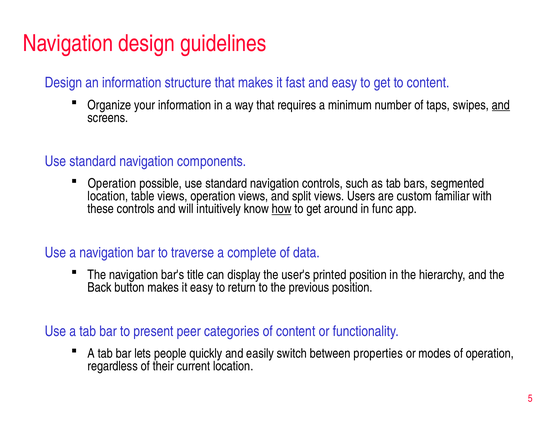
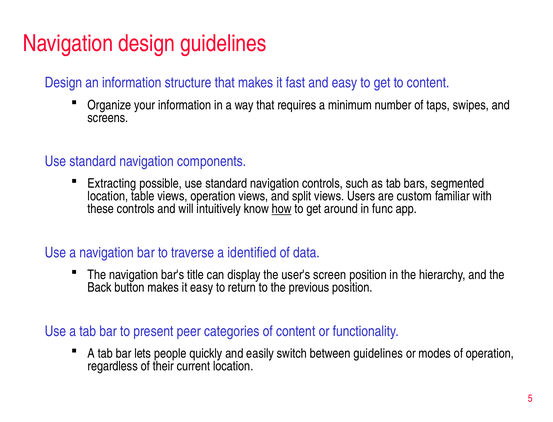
and underline: present -> none (501, 105)
Operation: Operation -> Extracting (112, 183)
complete: complete -> identified (252, 252)
printed: printed -> screen (330, 274)
between properties: properties -> guidelines (378, 353)
